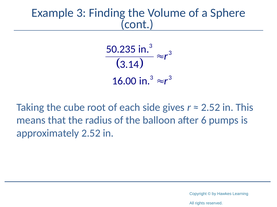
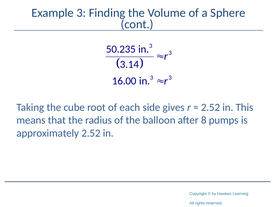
6: 6 -> 8 (204, 121)
